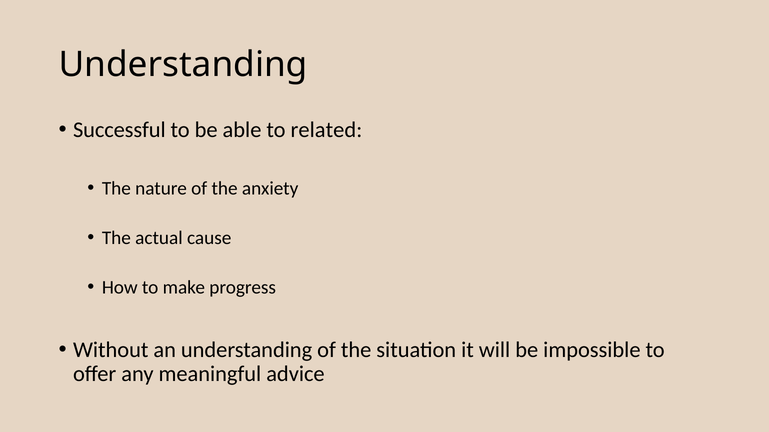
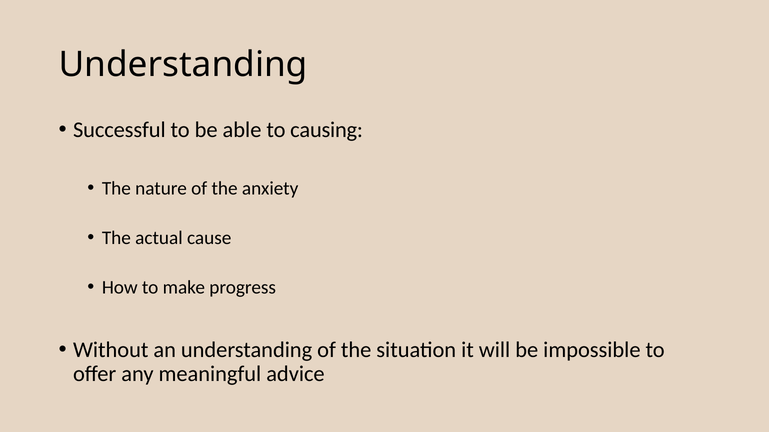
related: related -> causing (327, 130)
